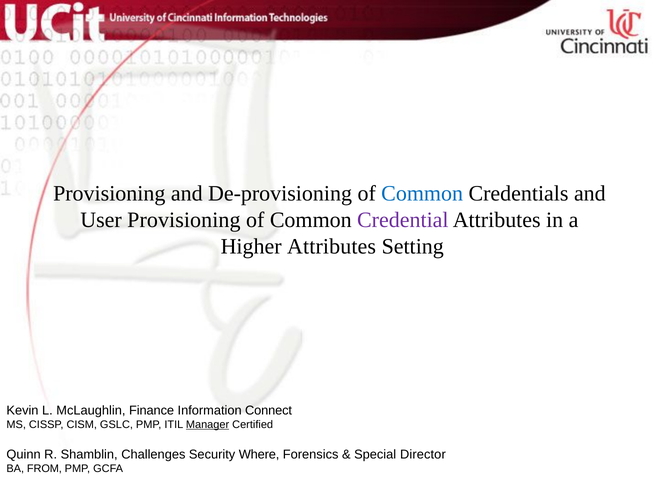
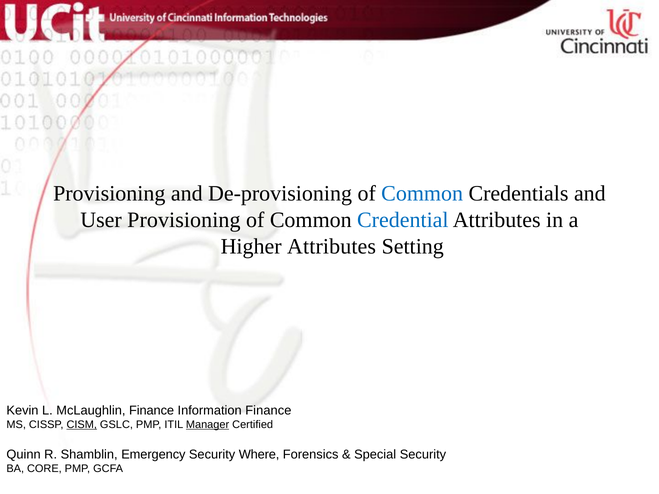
Credential colour: purple -> blue (403, 220)
Information Connect: Connect -> Finance (268, 411)
CISM underline: none -> present (82, 425)
Challenges: Challenges -> Emergency (153, 455)
Special Director: Director -> Security (423, 455)
FROM: FROM -> CORE (44, 469)
